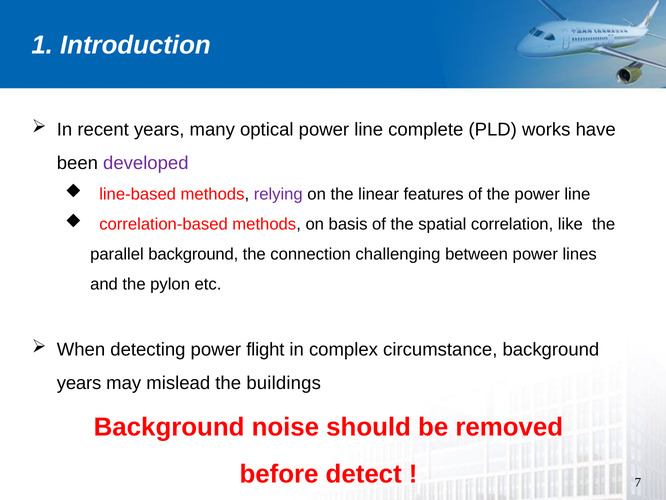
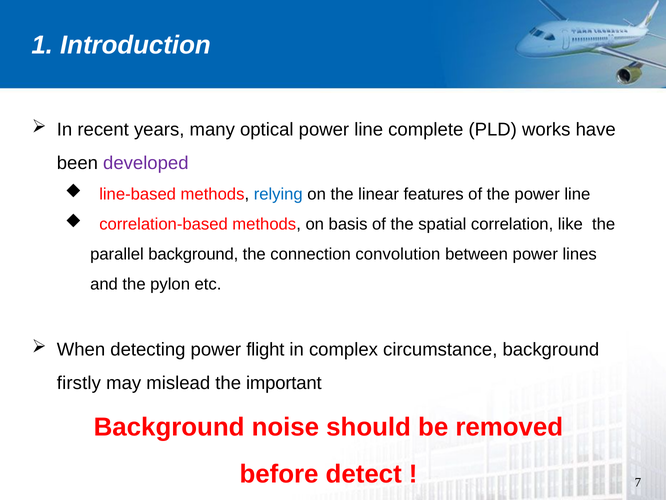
relying colour: purple -> blue (278, 194)
challenging: challenging -> convolution (398, 254)
years: years -> firstly (79, 383)
buildings: buildings -> important (284, 383)
